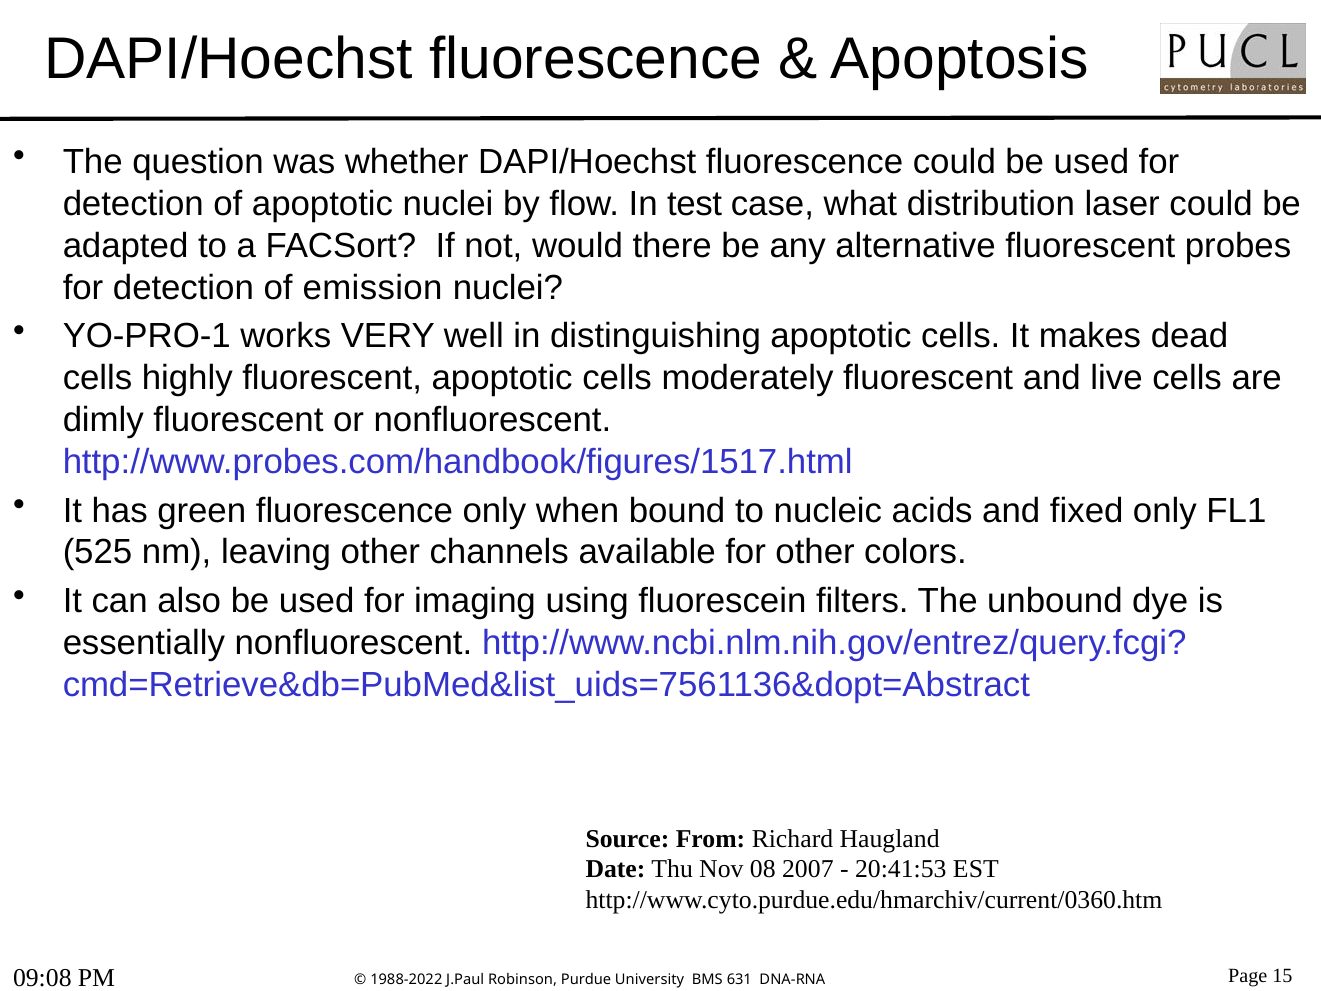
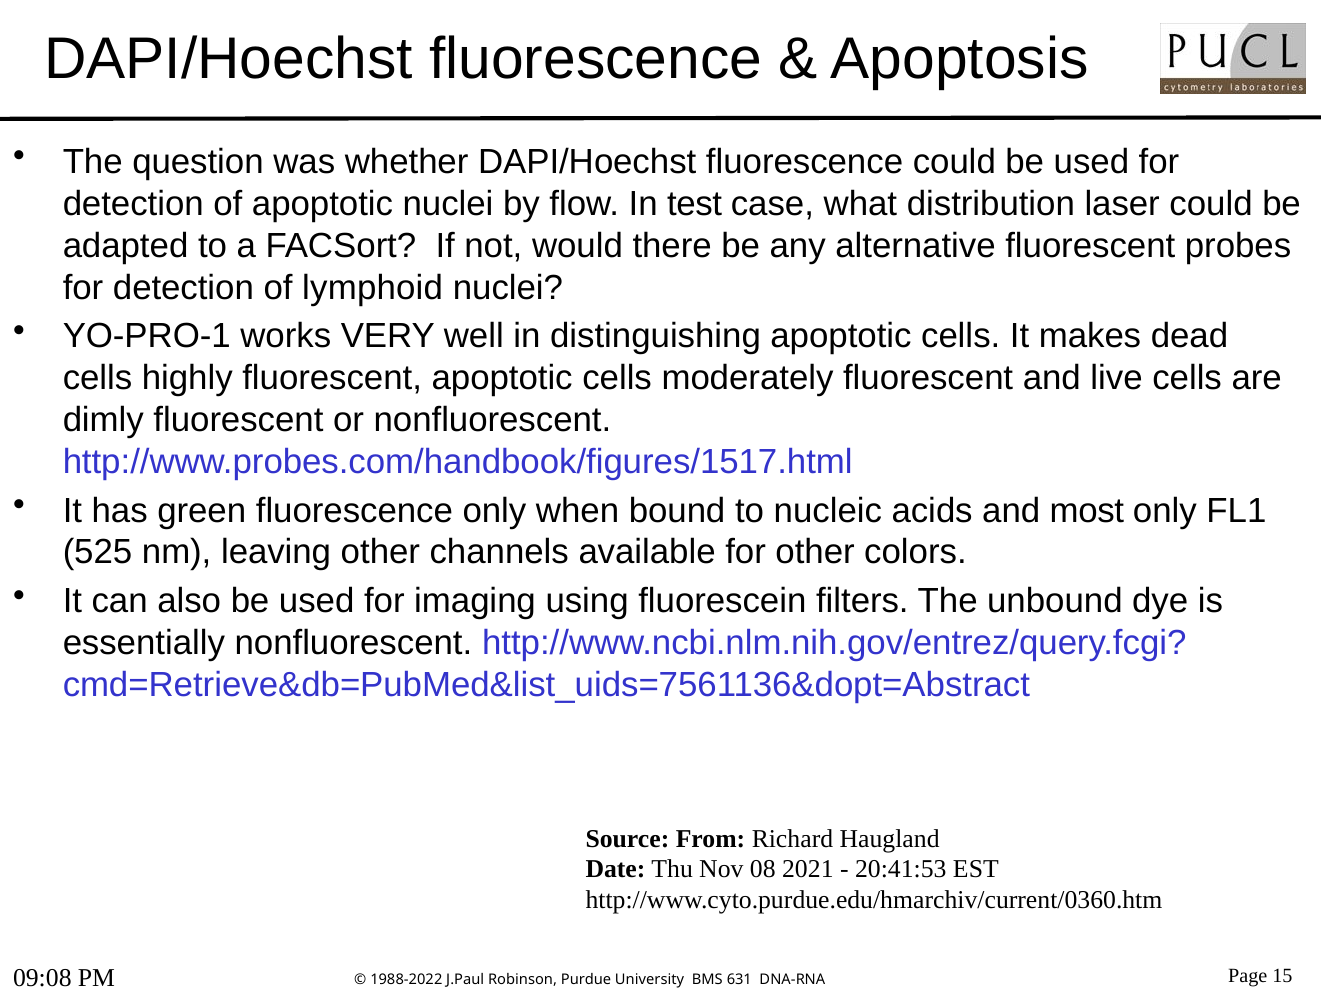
emission: emission -> lymphoid (373, 287)
fixed: fixed -> most (1087, 511)
2007: 2007 -> 2021 (808, 869)
